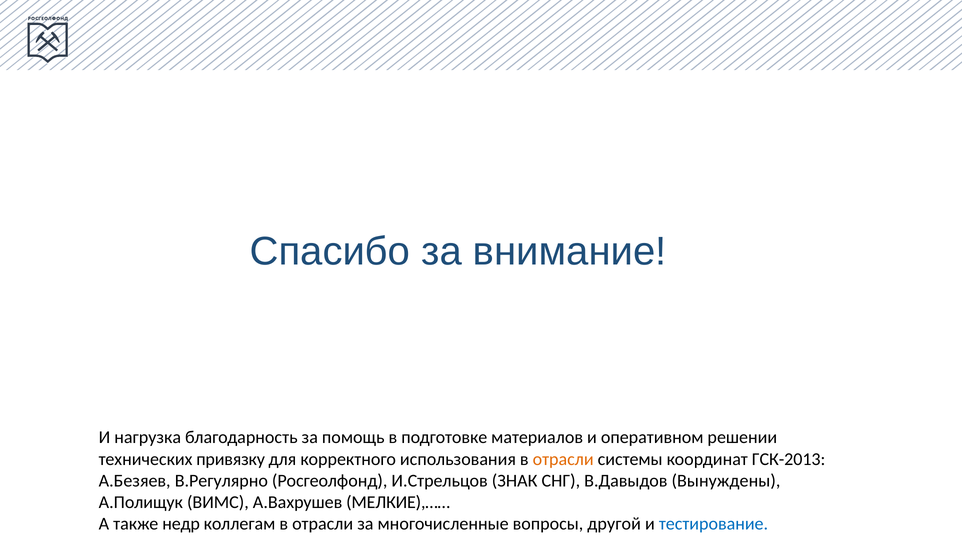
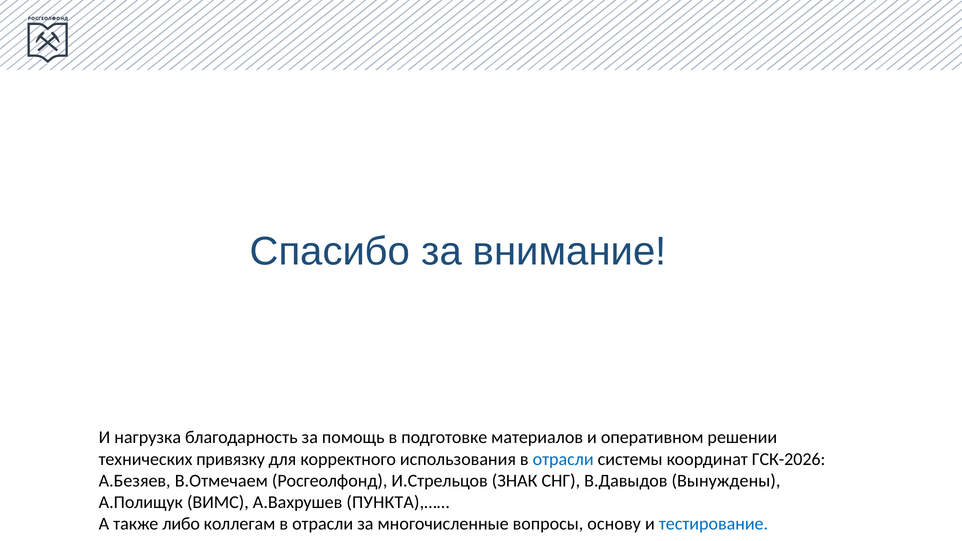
отрасли colour: orange -> blue (563, 459)
ГСК-2013: ГСК-2013 -> ГСК-2026 (789, 459)
В.Регулярно: В.Регулярно -> В.Отмечаем (221, 481)
МЕЛКИЕ),……: МЕЛКИЕ),…… -> ПУНКТА),…… (398, 502)
недр: недр -> либо (181, 524)
другой: другой -> основу (614, 524)
